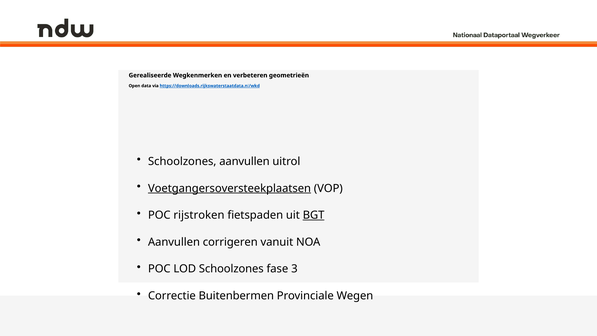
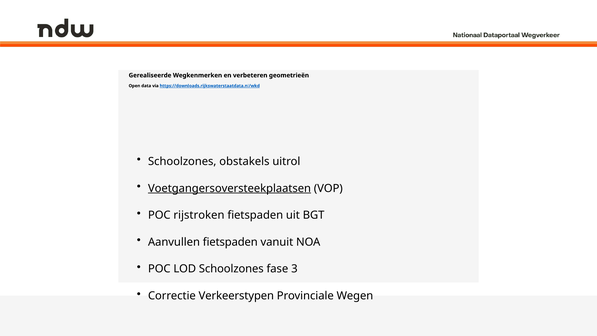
Schoolzones aanvullen: aanvullen -> obstakels (244, 161)
BGT underline: present -> none (314, 215)
Aanvullen corrigeren: corrigeren -> fietspaden (230, 242)
Buitenbermen: Buitenbermen -> Verkeerstypen (236, 296)
